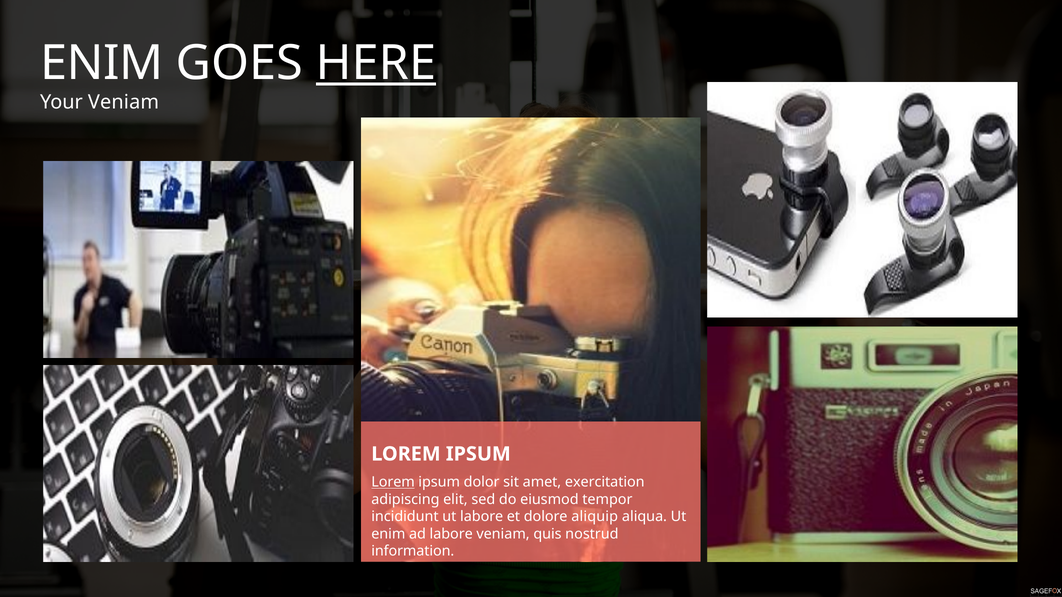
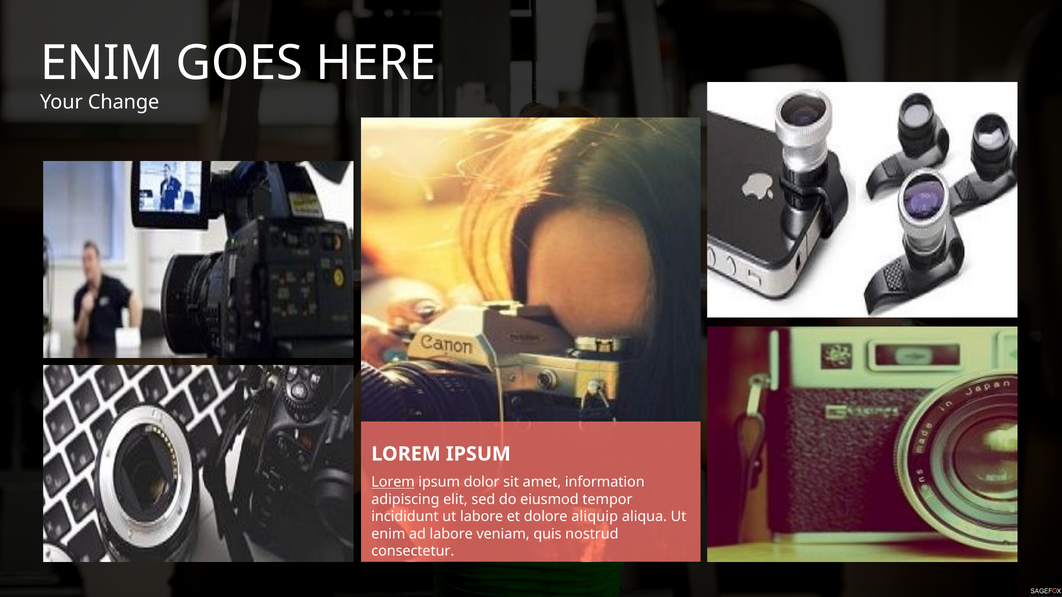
HERE underline: present -> none (376, 63)
Your Veniam: Veniam -> Change (124, 102)
exercitation: exercitation -> information (605, 482)
information: information -> consectetur (413, 552)
